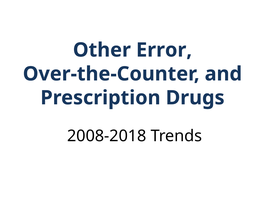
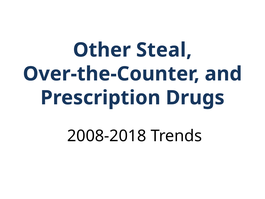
Error: Error -> Steal (164, 50)
